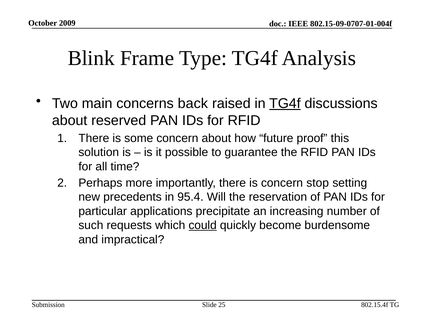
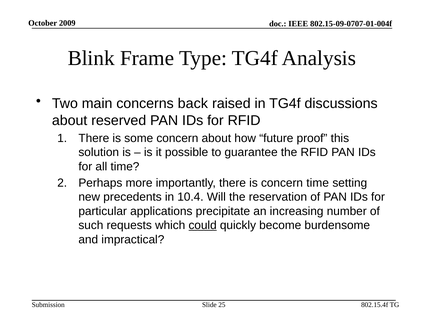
TG4f underline: present -> none (285, 103)
concern stop: stop -> time (318, 183)
95.4: 95.4 -> 10.4 (190, 197)
